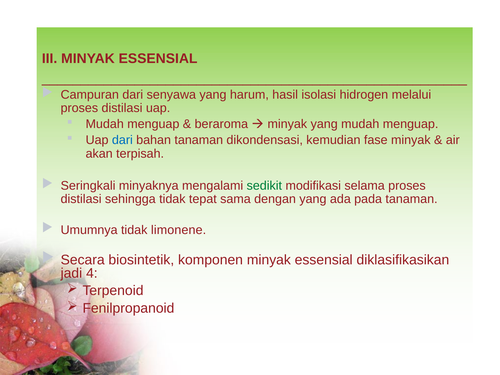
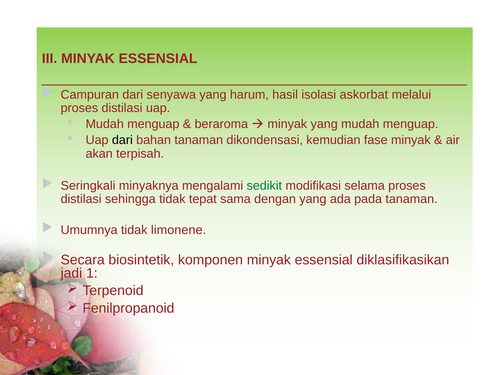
hidrogen: hidrogen -> askorbat (364, 95)
dari colour: blue -> black (122, 140)
4: 4 -> 1 (92, 273)
